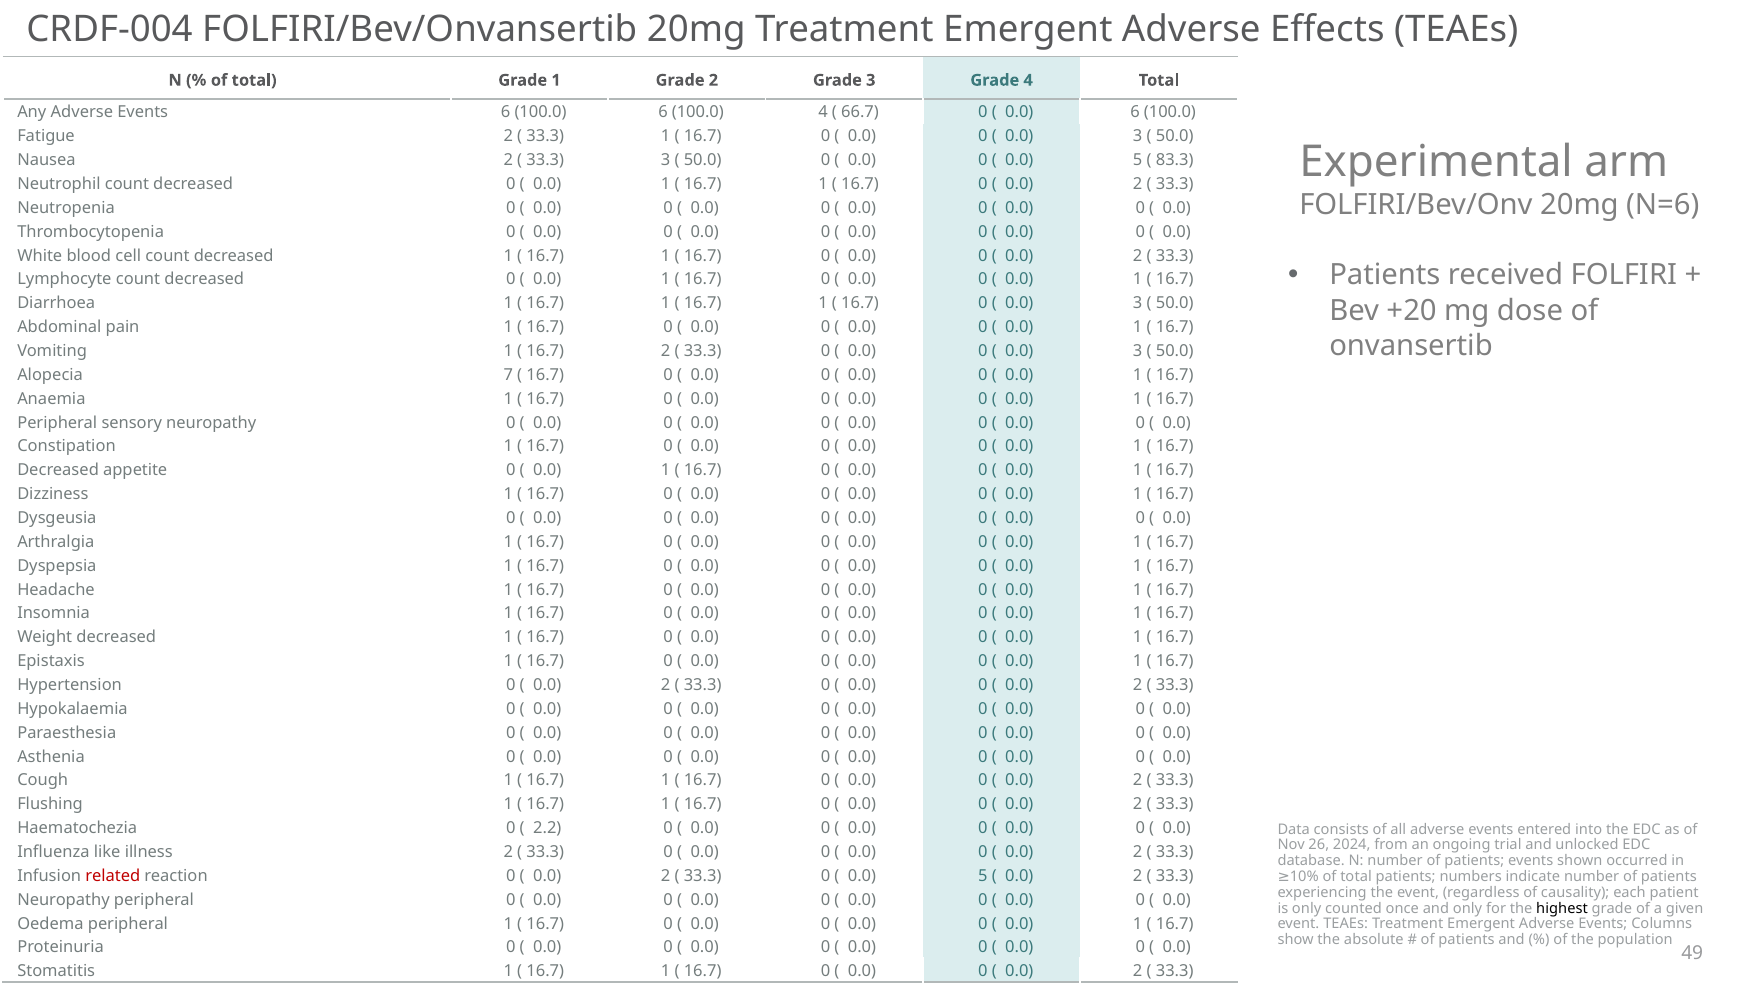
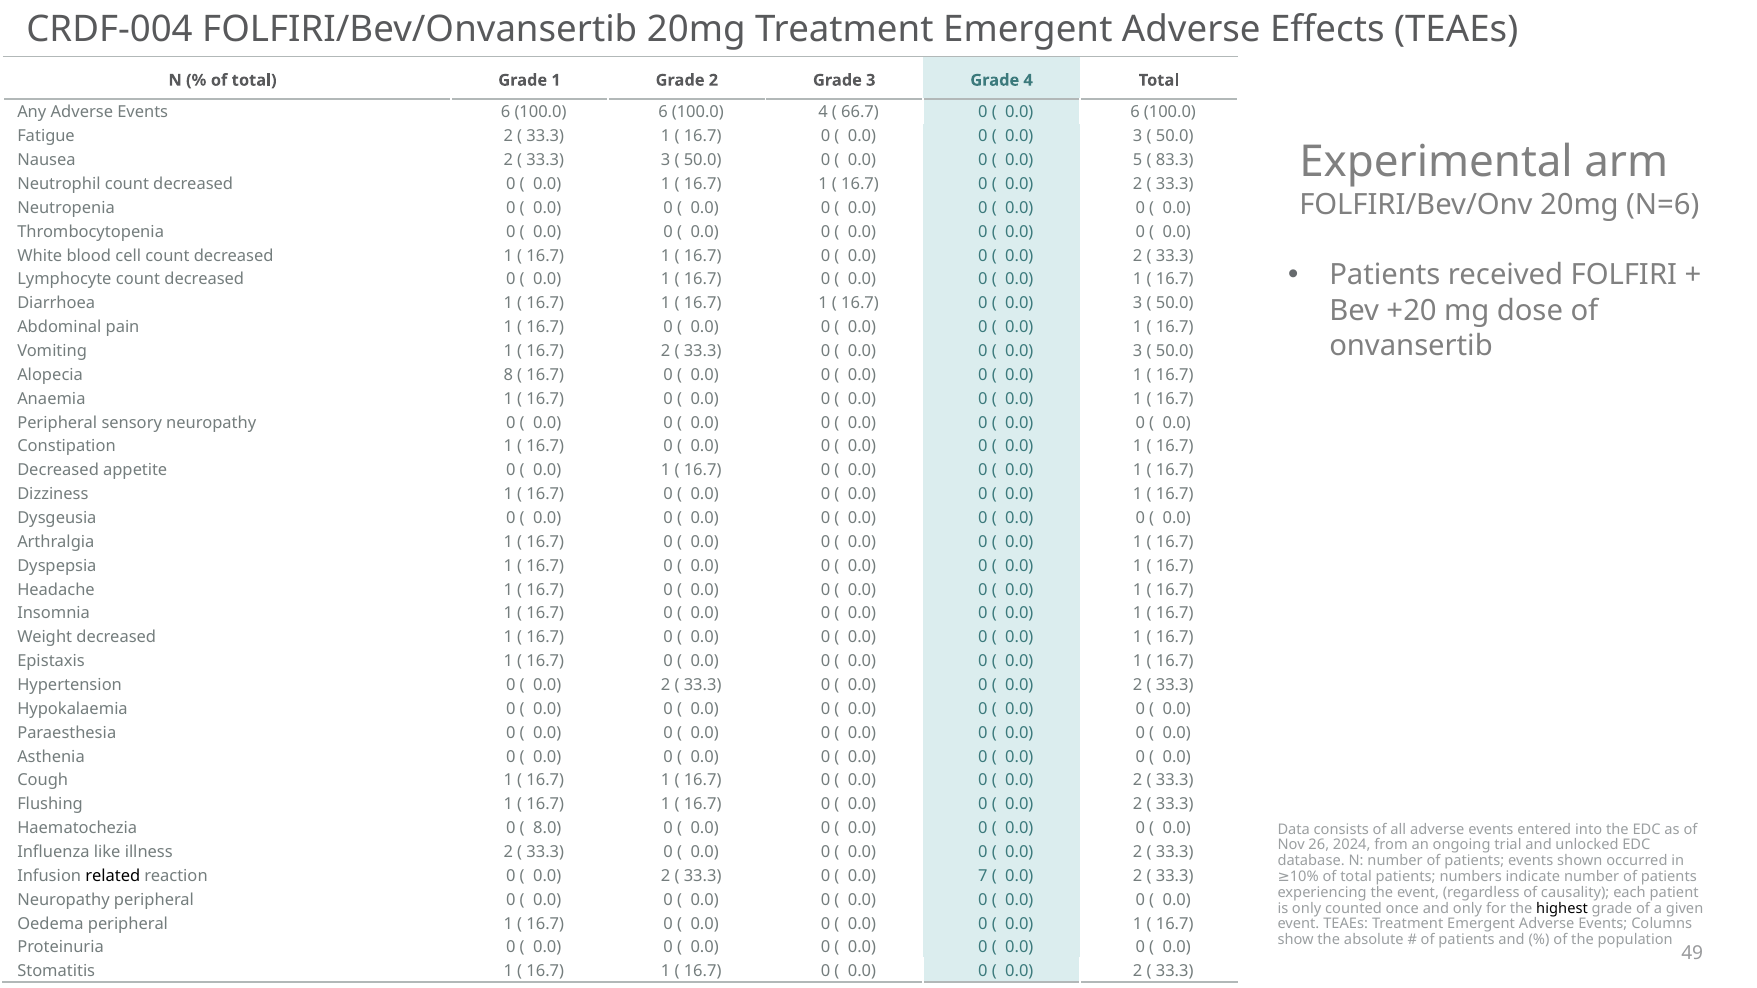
7: 7 -> 8 (508, 375)
2.2: 2.2 -> 8.0 (547, 829)
related colour: red -> black (113, 876)
5: 5 -> 7 (983, 876)
